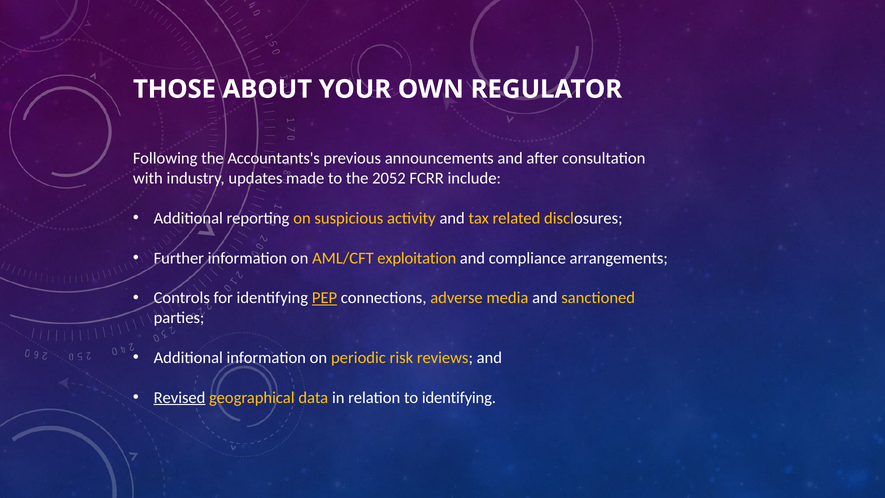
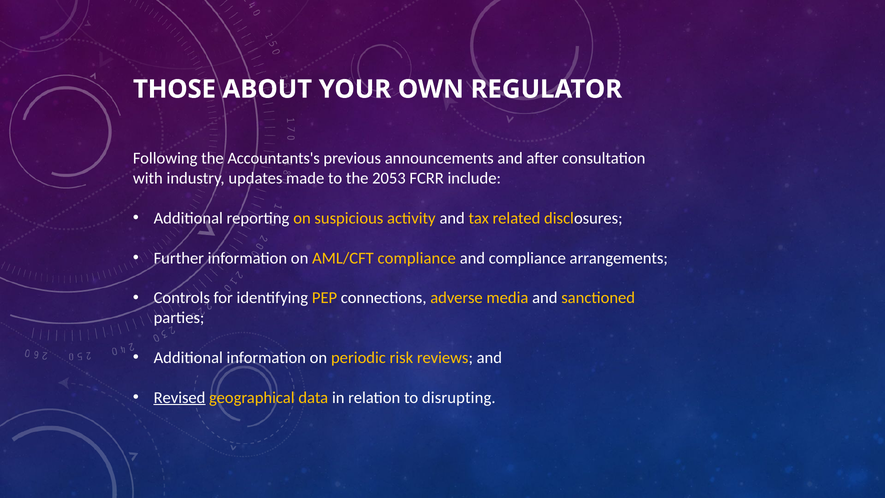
2052: 2052 -> 2053 (389, 178)
AML/CFT exploitation: exploitation -> compliance (417, 258)
PEP underline: present -> none (325, 298)
to identifying: identifying -> disrupting (459, 397)
